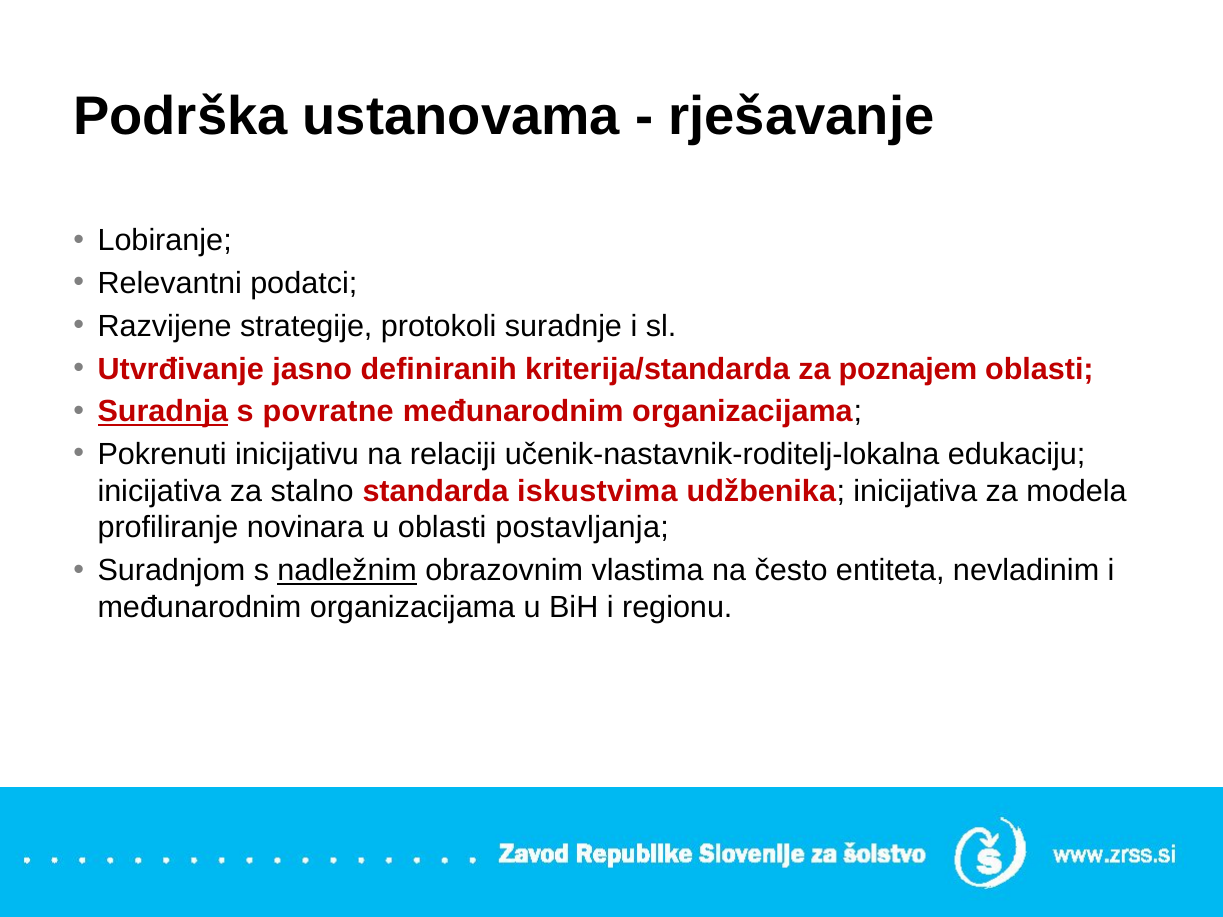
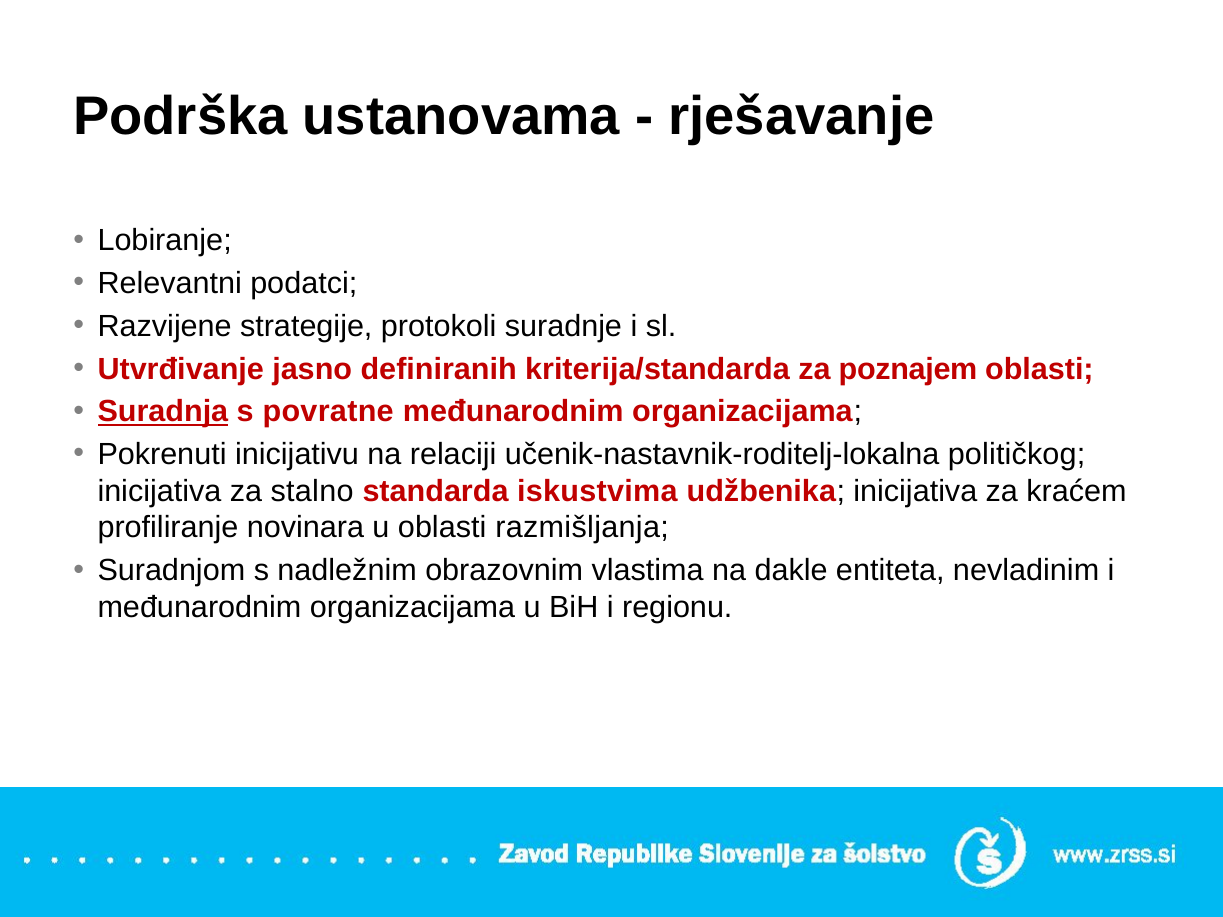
edukaciju: edukaciju -> političkog (1017, 455)
modela: modela -> kraćem (1077, 491)
postavljanja: postavljanja -> razmišljanja (582, 528)
nadležnim underline: present -> none (347, 571)
često: često -> dakle (791, 571)
